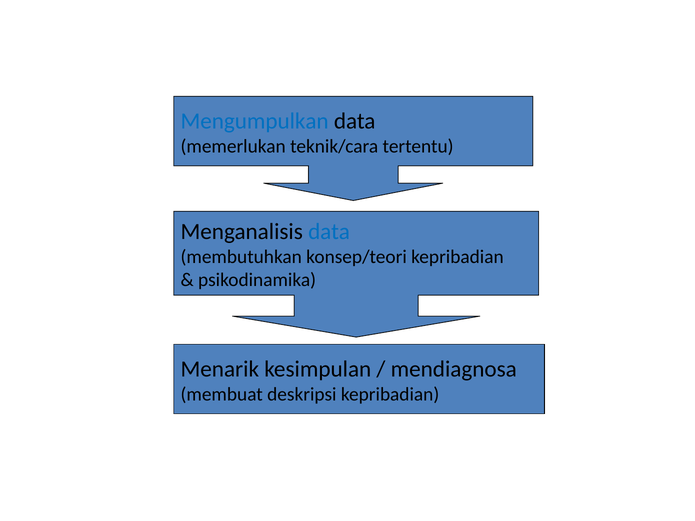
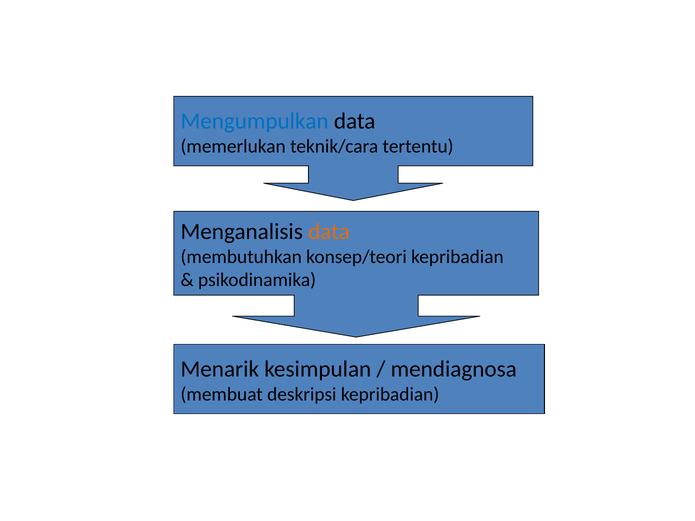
data colour: blue -> orange (329, 232)
